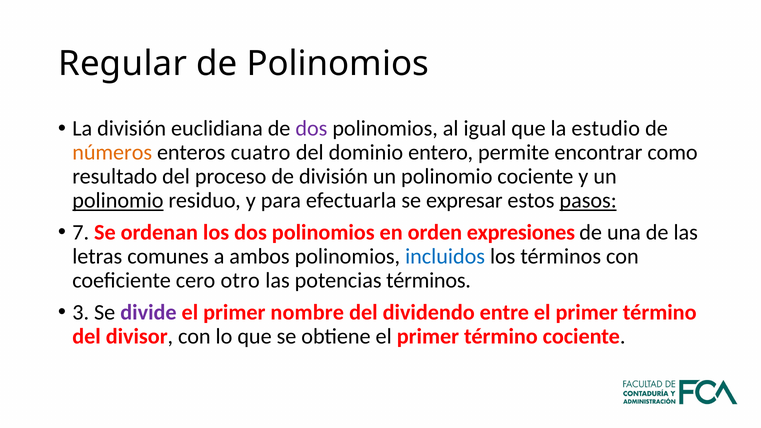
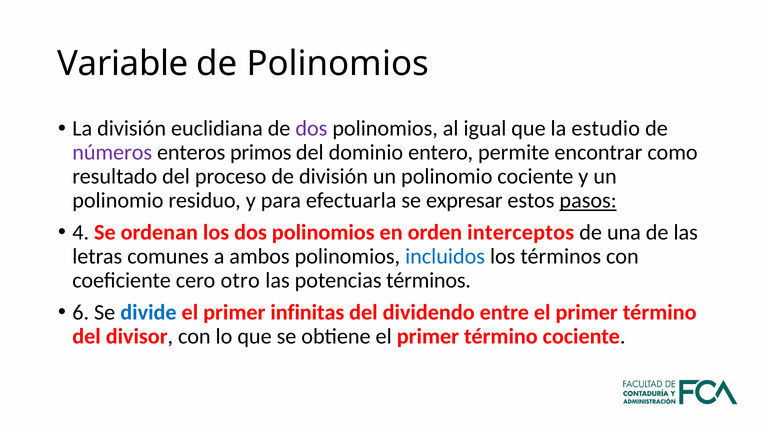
Regular: Regular -> Variable (123, 64)
números colour: orange -> purple (112, 153)
cuatro: cuatro -> primos (261, 153)
polinomio underline: present -> none (118, 201)
7: 7 -> 4 (81, 232)
expresiones: expresiones -> interceptos (521, 232)
3: 3 -> 6 (81, 312)
divide colour: purple -> blue (148, 312)
nombre: nombre -> infinitas (307, 312)
